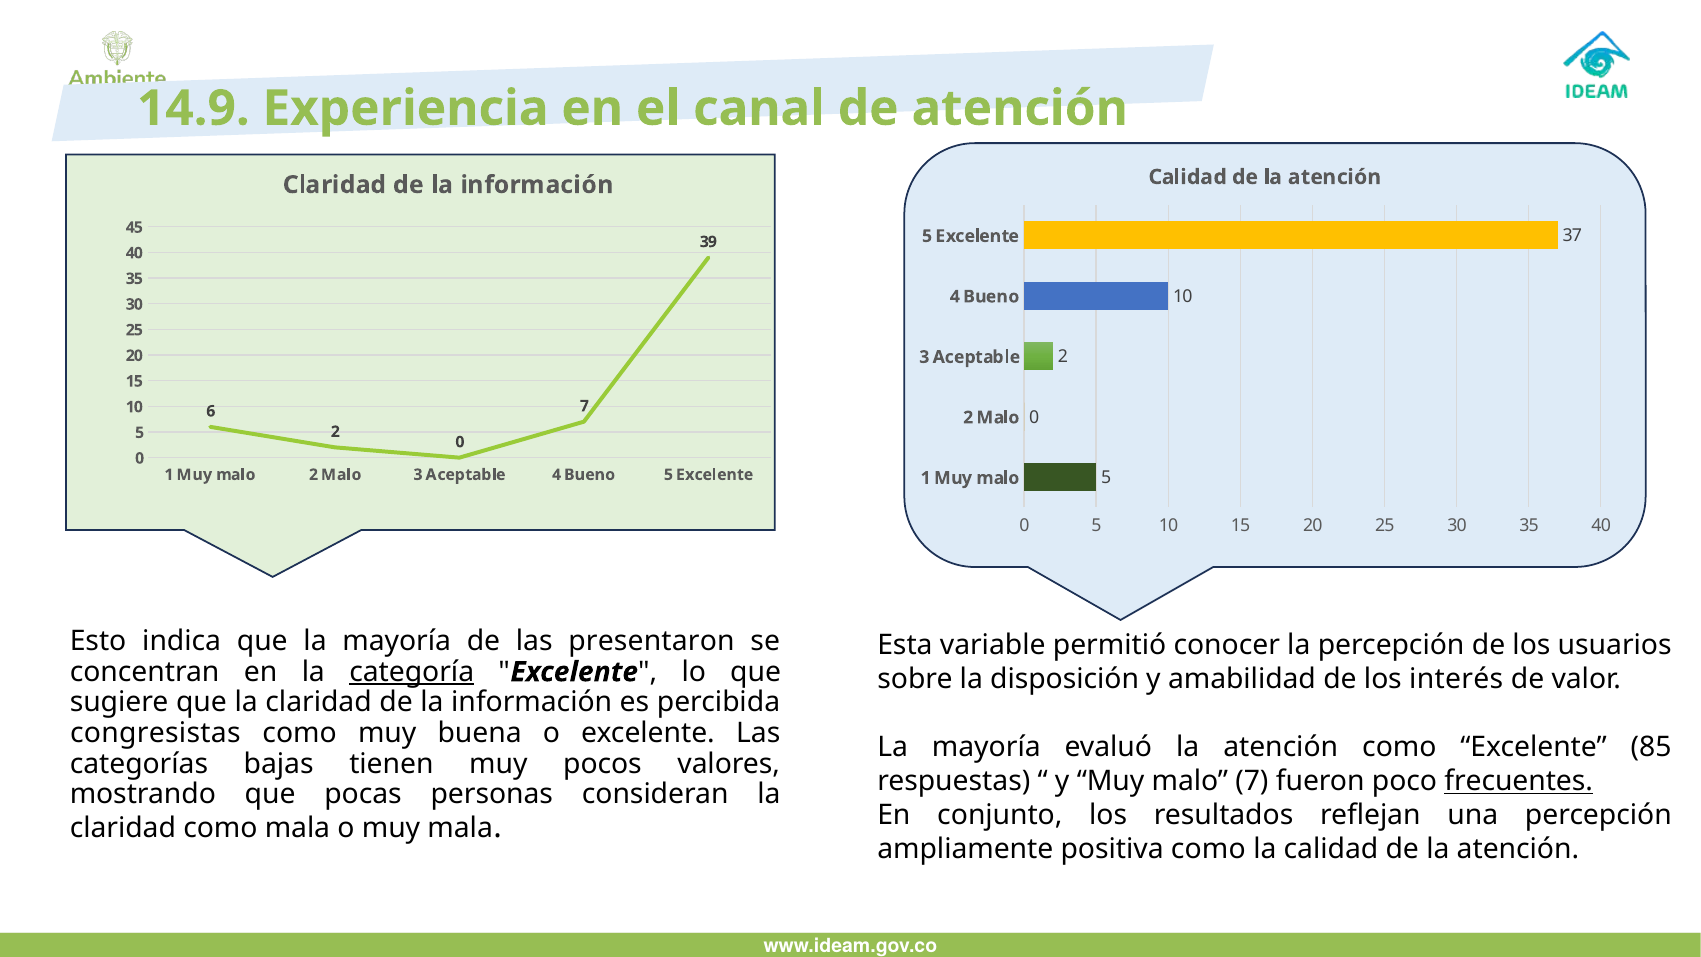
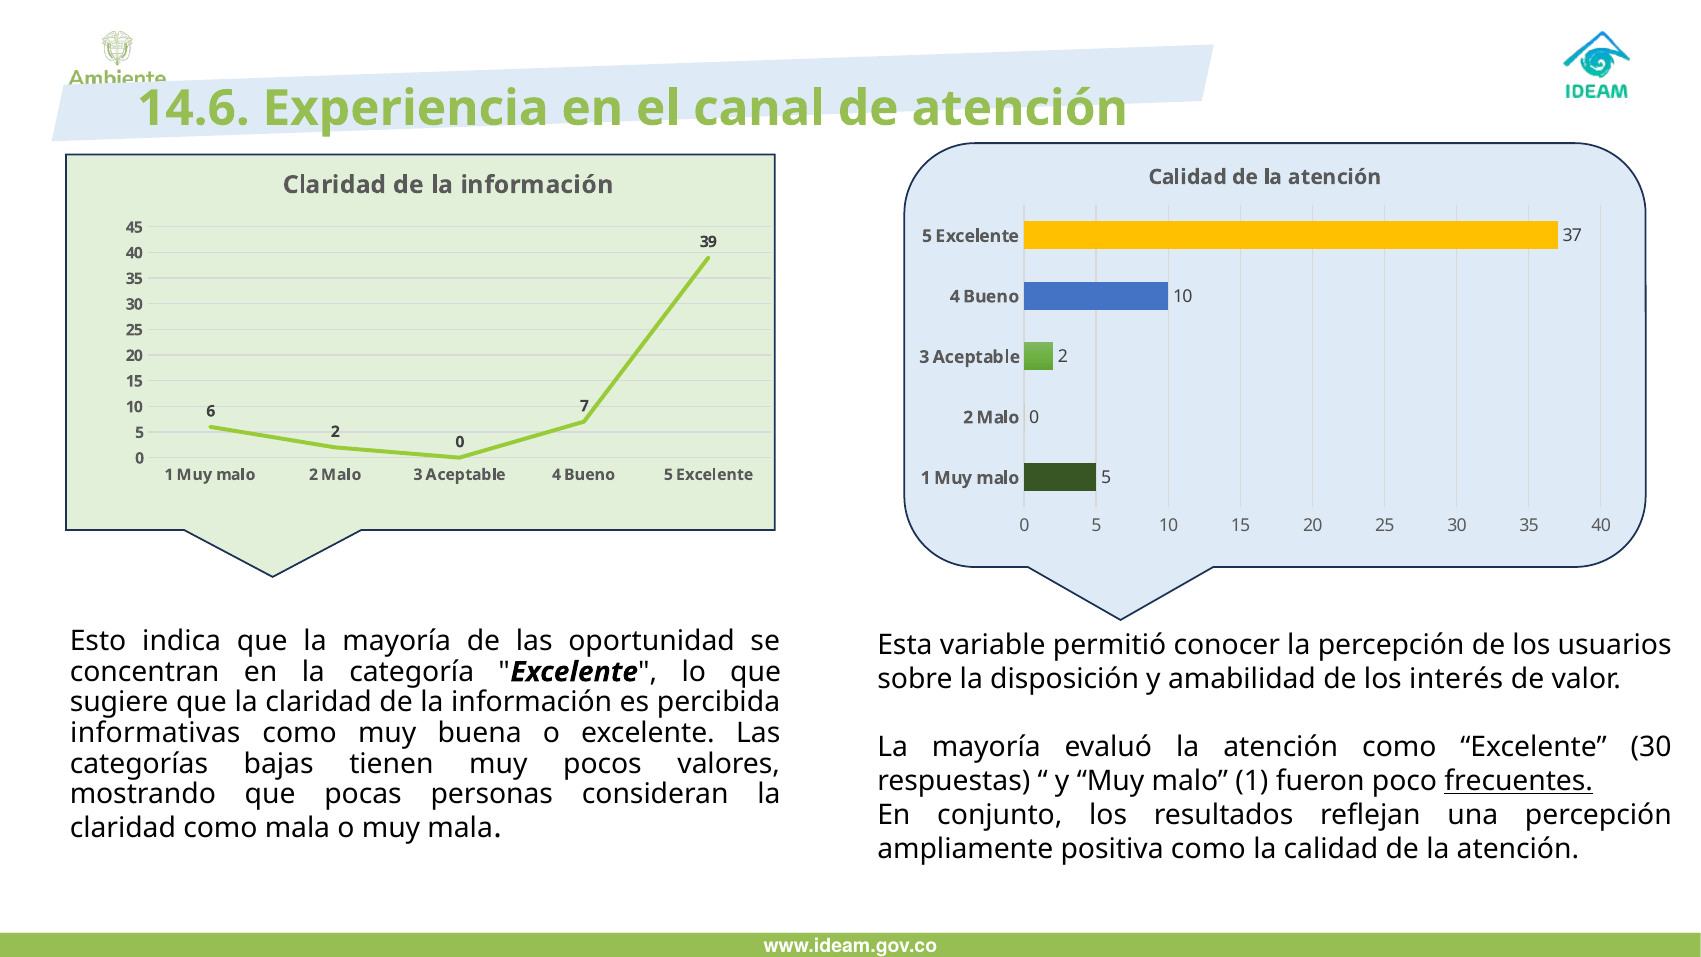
14.9: 14.9 -> 14.6 (193, 108)
presentaron: presentaron -> oportunidad (652, 641)
categoría underline: present -> none (412, 672)
congresistas: congresistas -> informativas (155, 733)
Excelente 85: 85 -> 30 (1651, 747)
malo 7: 7 -> 1 (1252, 781)
